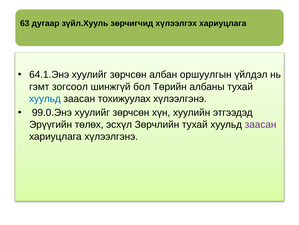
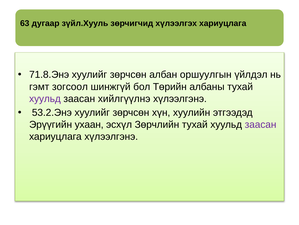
64.1.Энэ: 64.1.Энэ -> 71.8.Энэ (49, 74)
хуульд colour: blue -> purple (45, 98)
тохижуулах: тохижуулах -> хийлгүүлнэ (124, 98)
99.0.Энэ: 99.0.Энэ -> 53.2.Энэ (52, 112)
төлөх: төлөх -> ухаан (89, 124)
